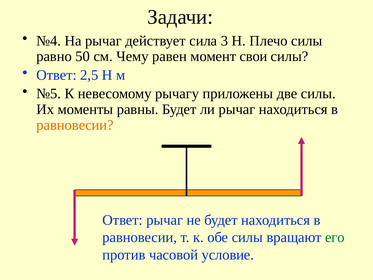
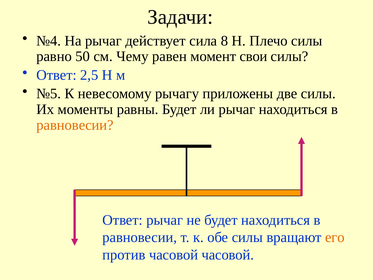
3: 3 -> 8 (224, 41)
его colour: green -> orange (335, 237)
часовой условие: условие -> часовой (228, 255)
